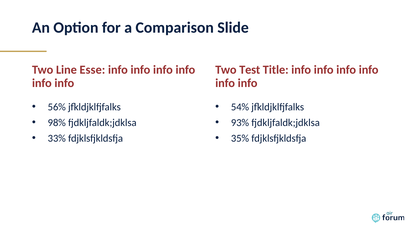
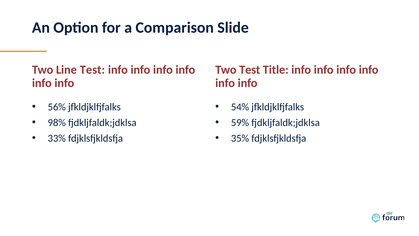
Line Esse: Esse -> Test (92, 70)
93%: 93% -> 59% (240, 122)
